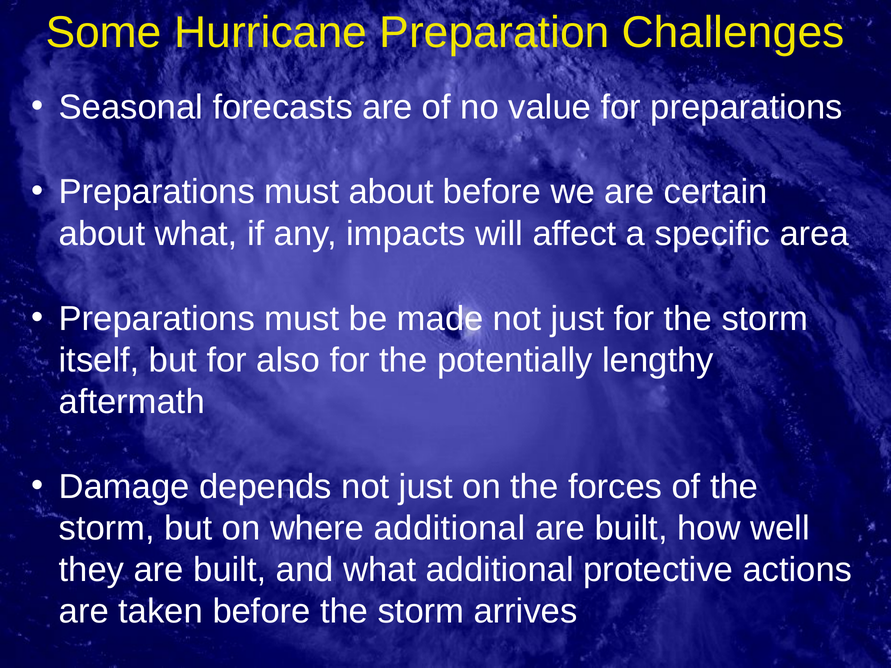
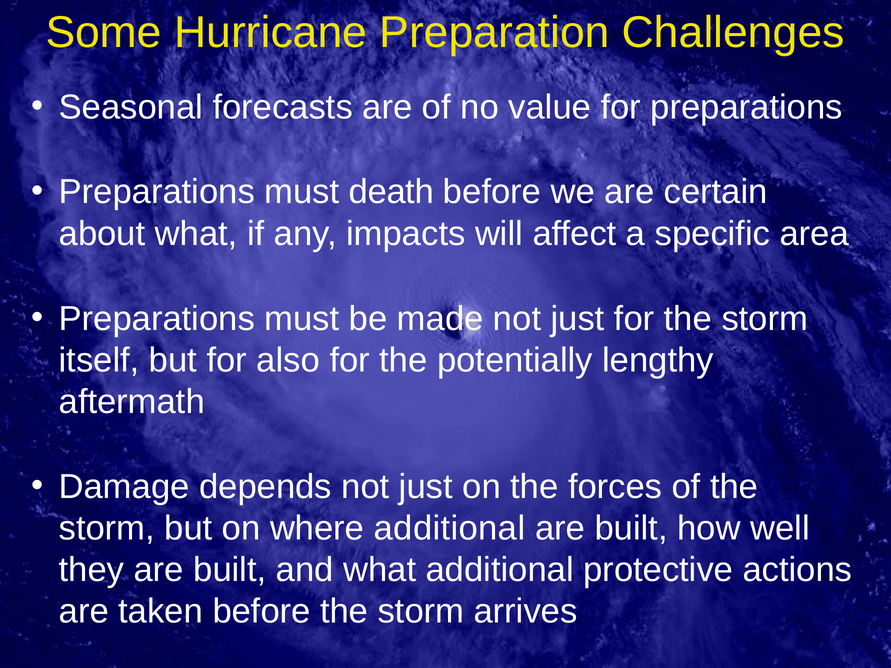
must about: about -> death (391, 192)
